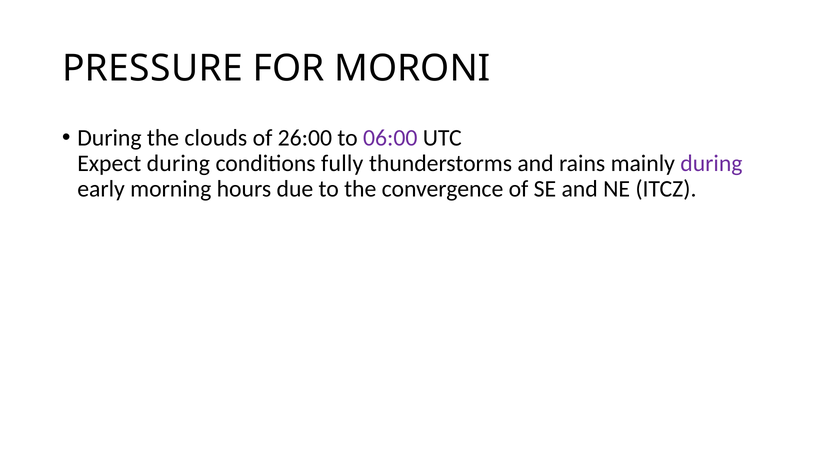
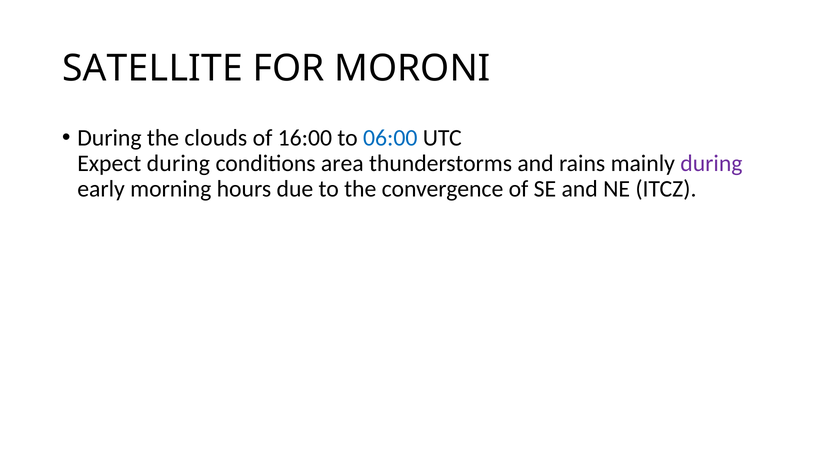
PRESSURE: PRESSURE -> SATELLITE (152, 68)
26:00: 26:00 -> 16:00 (305, 138)
06:00 colour: purple -> blue (390, 138)
fully: fully -> area (342, 163)
